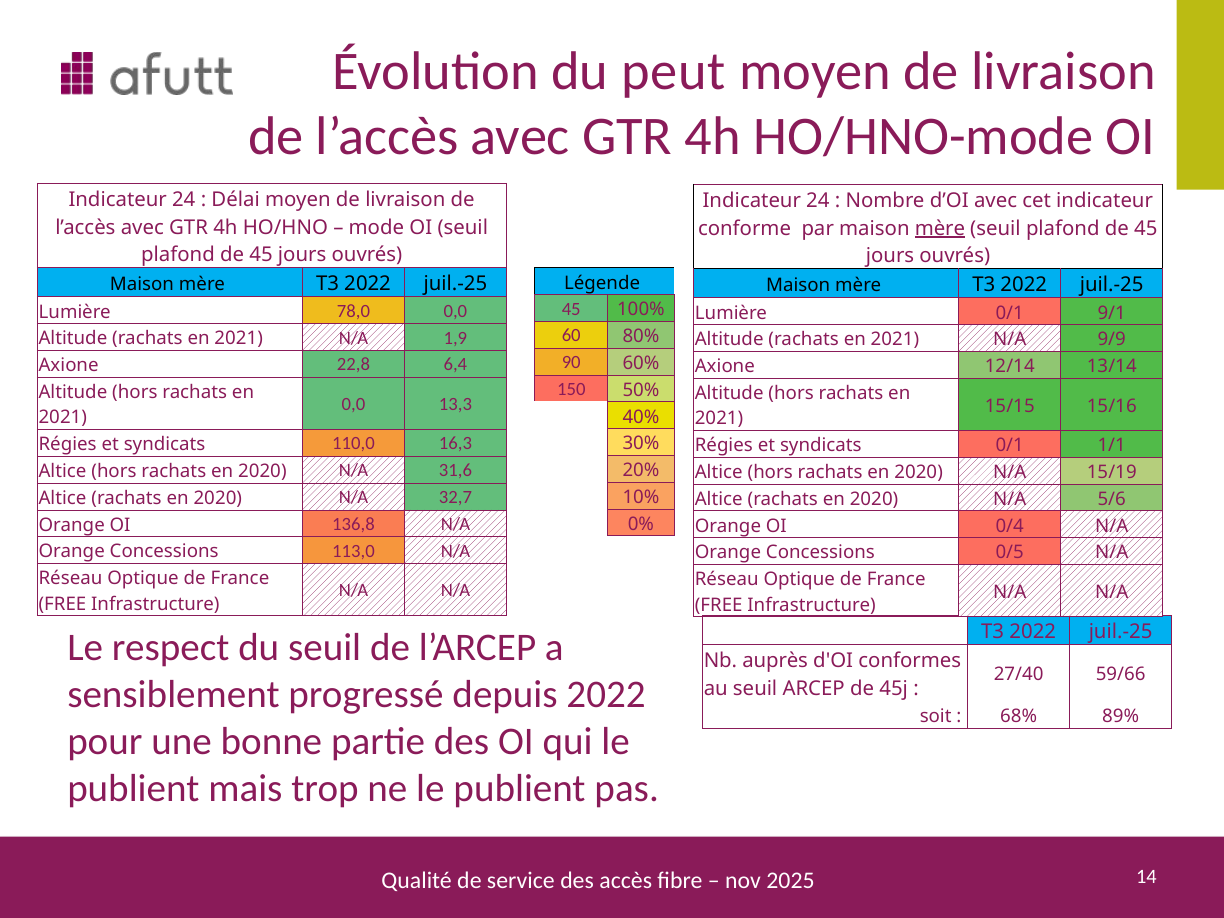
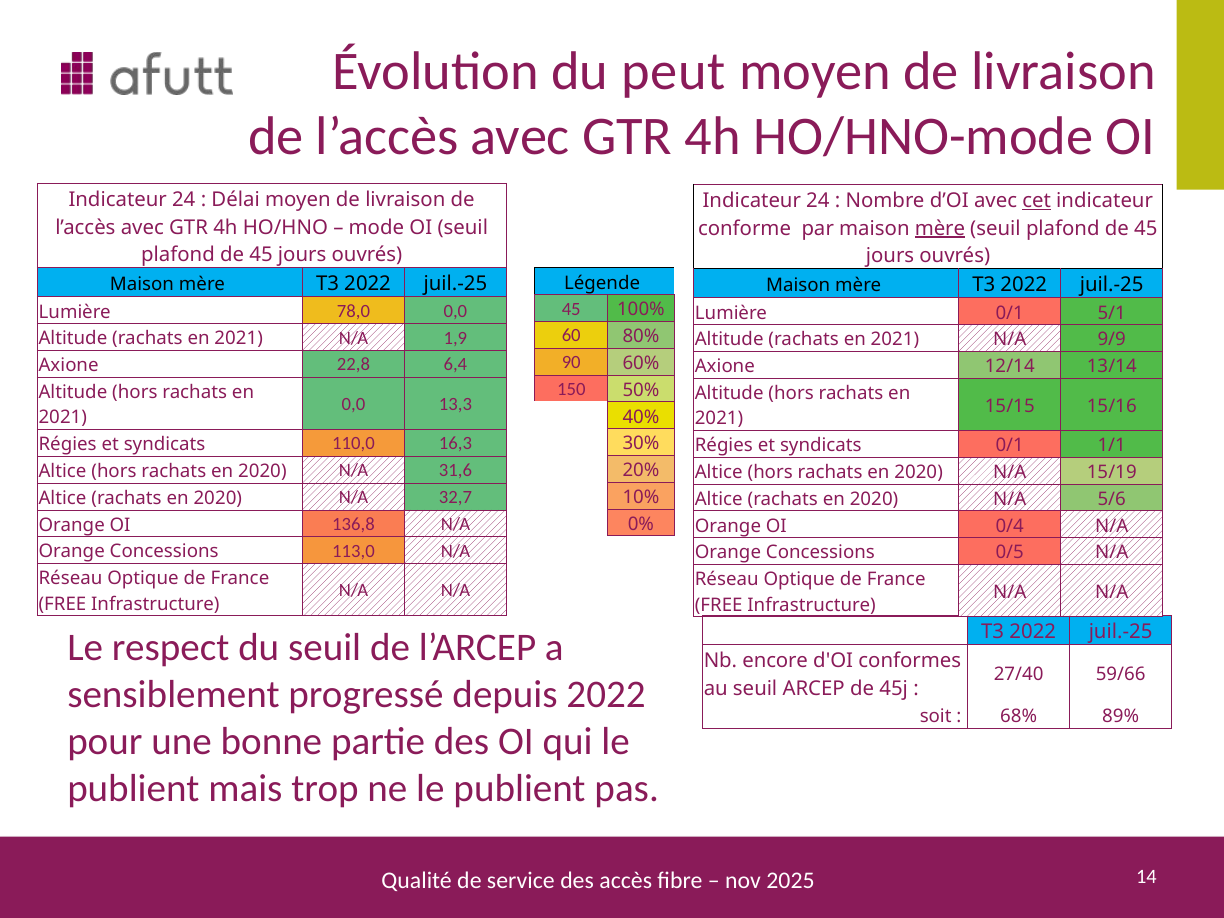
cet underline: none -> present (1037, 201)
9/1: 9/1 -> 5/1 (1112, 313)
auprès: auprès -> encore (775, 661)
